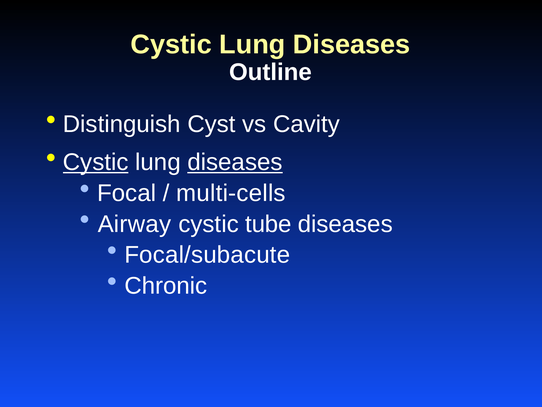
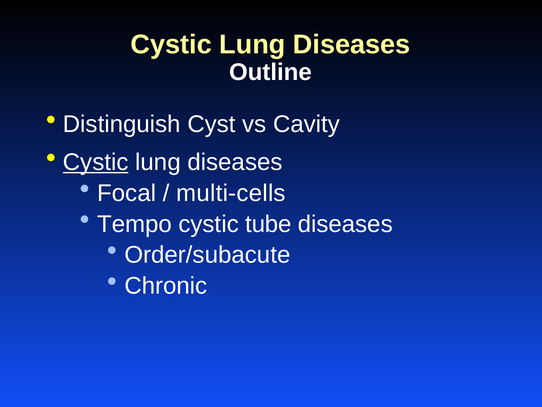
diseases underline: present -> none (235, 162)
Airway: Airway -> Tempo (135, 224)
Focal/subacute: Focal/subacute -> Order/subacute (207, 255)
